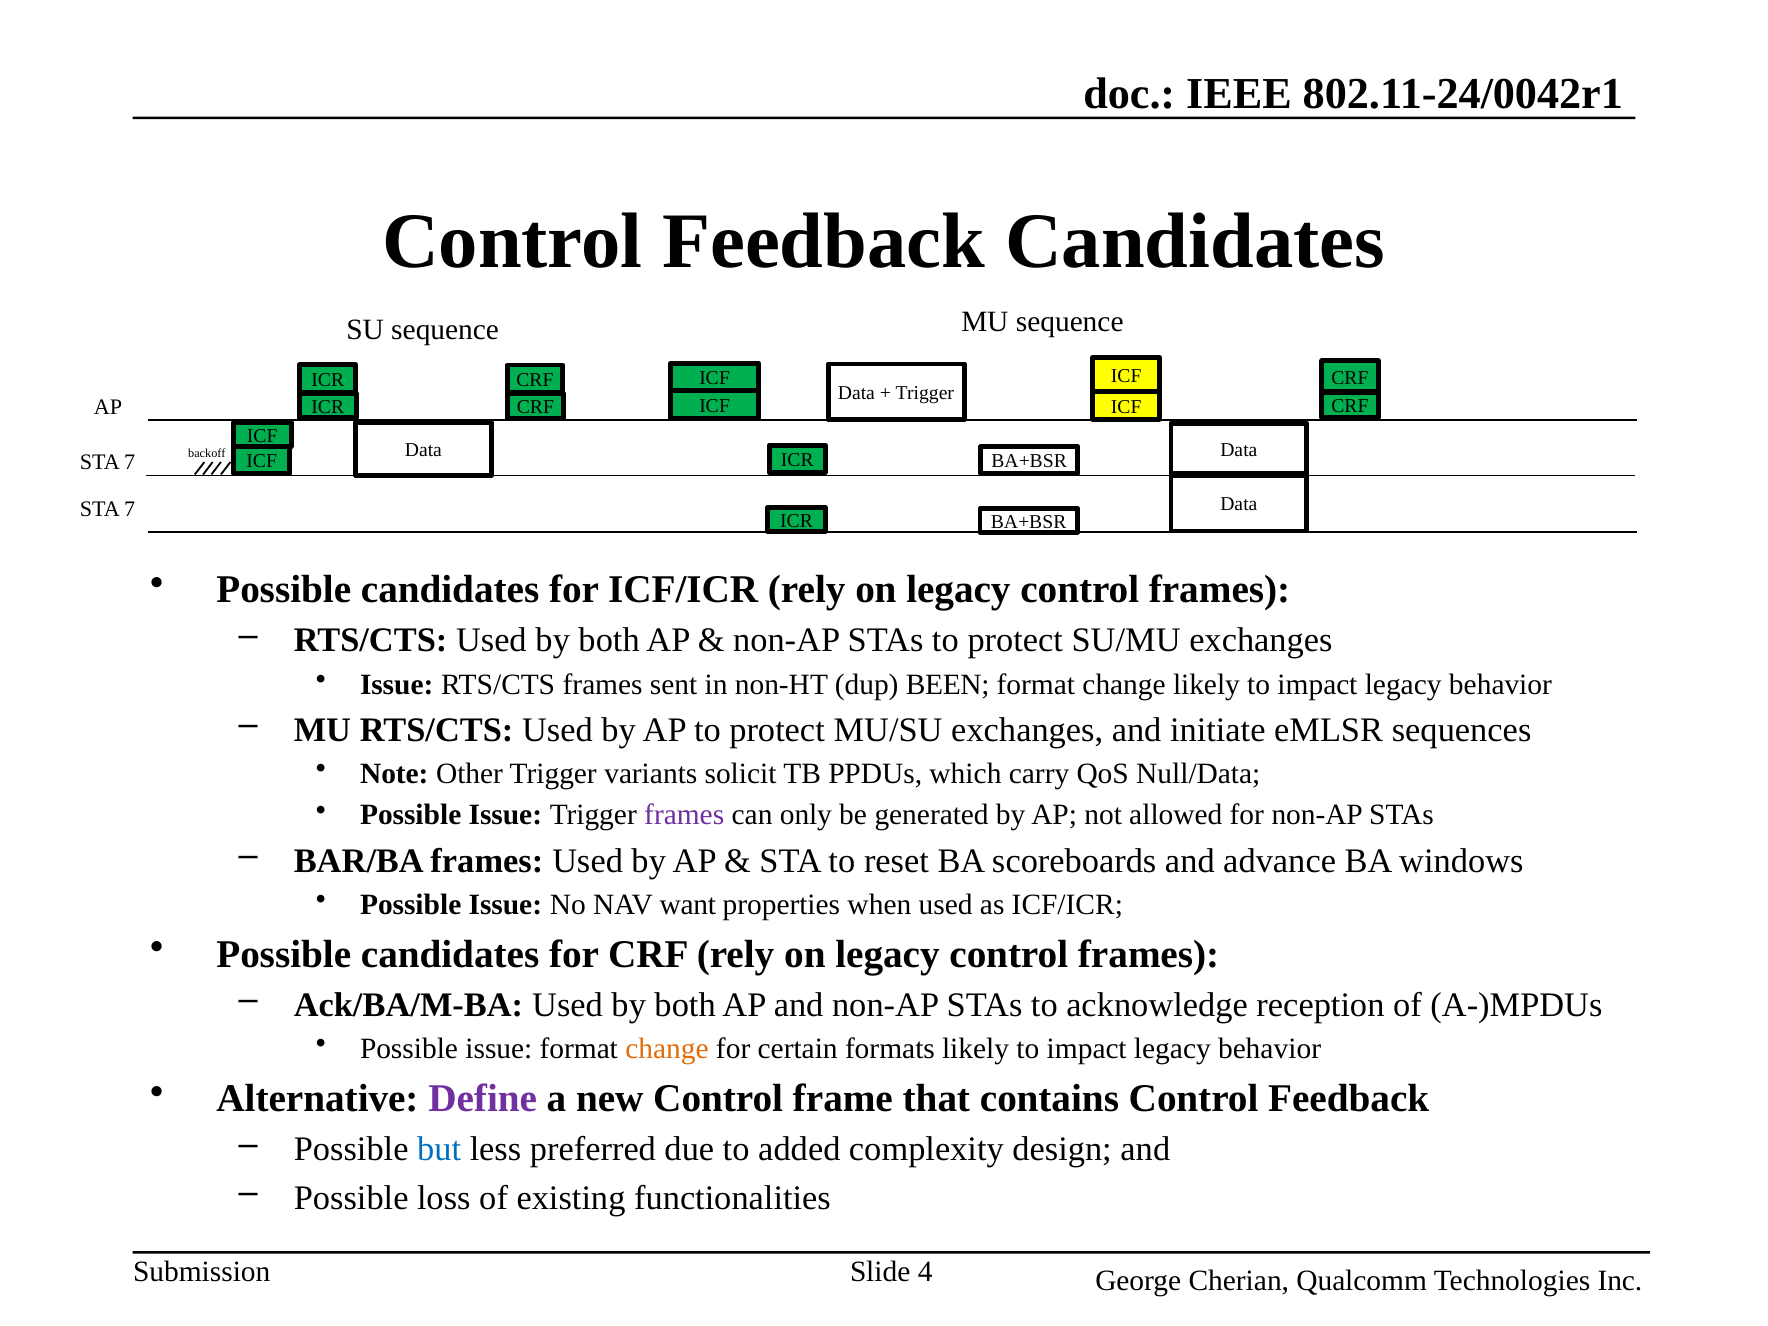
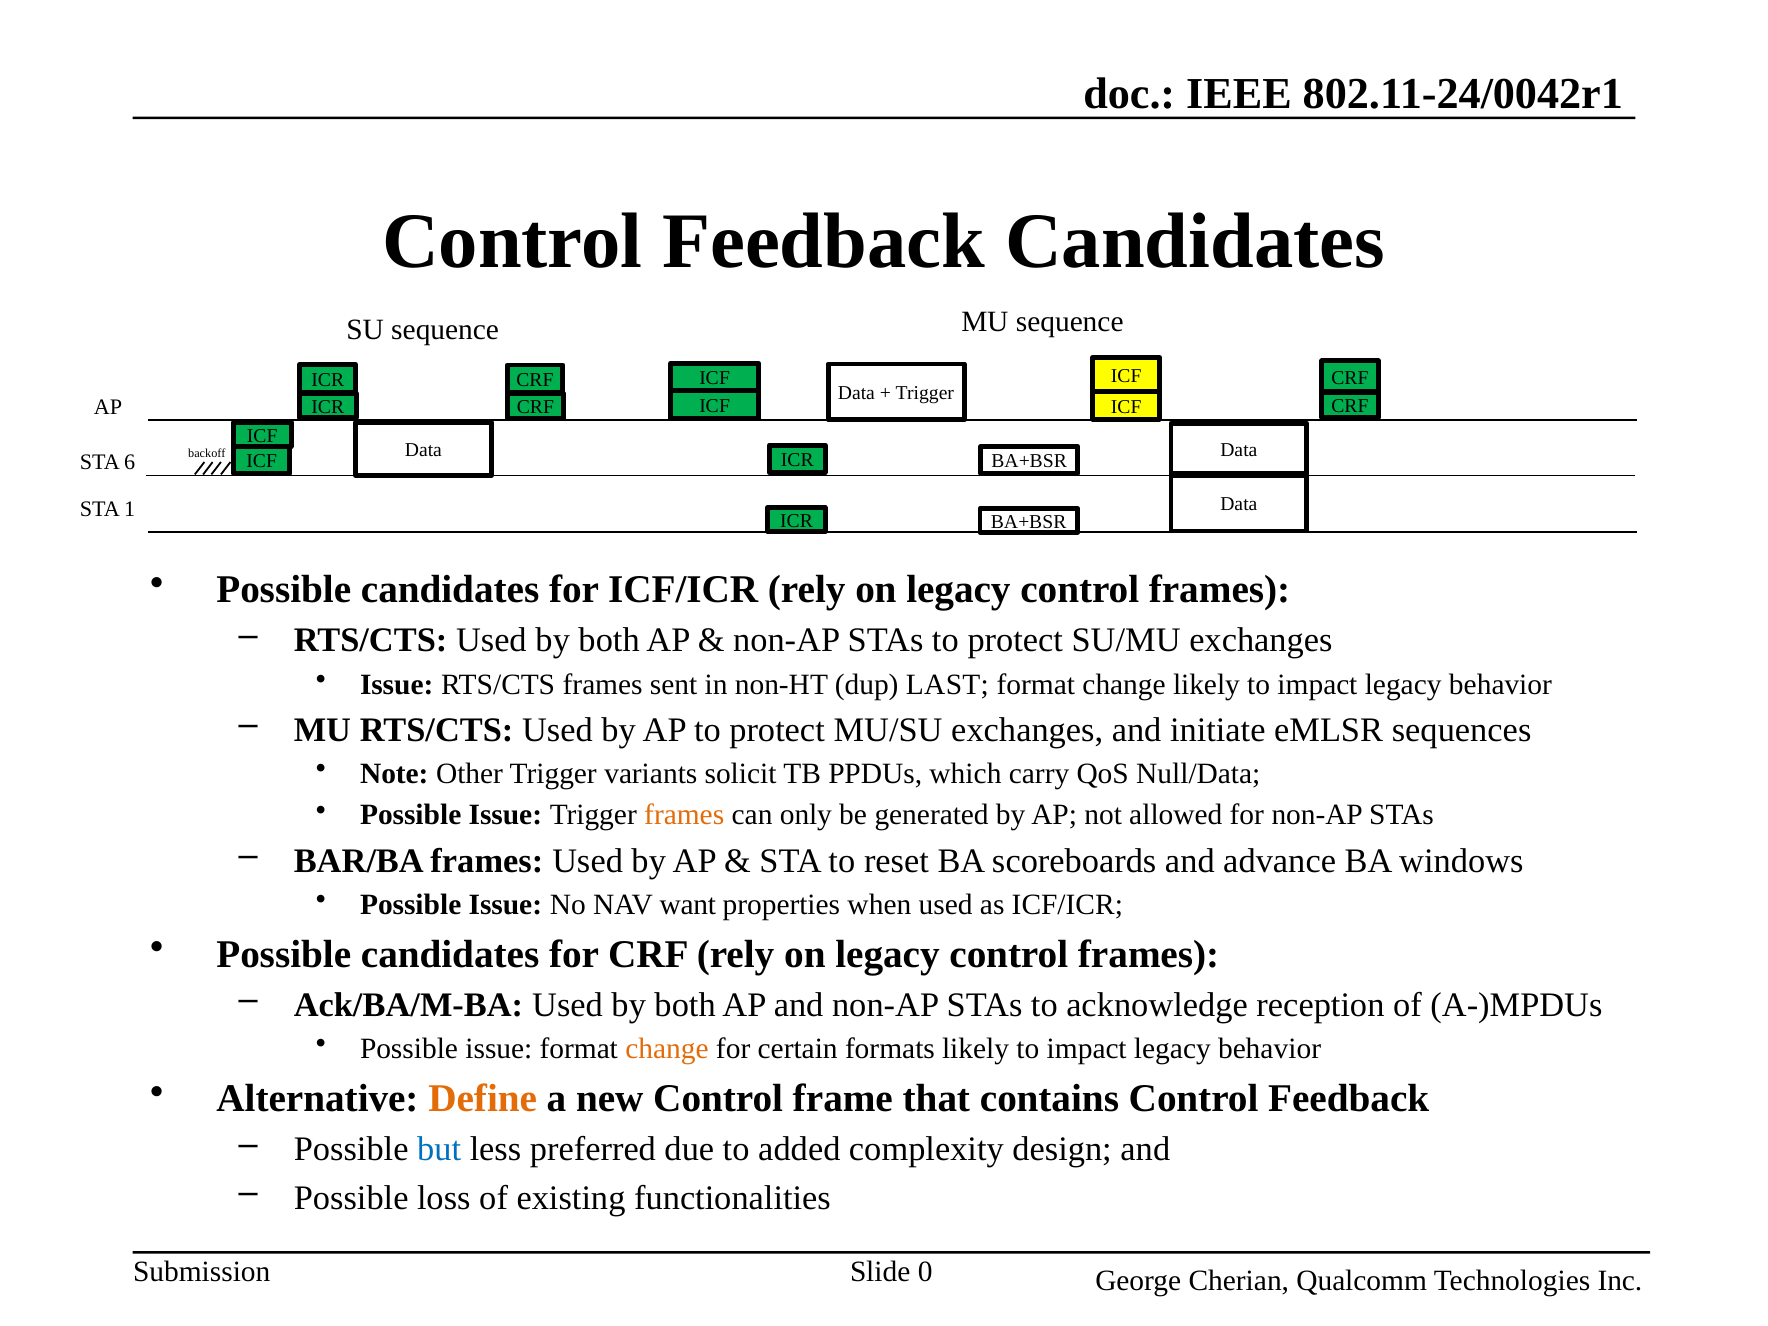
7: 7 -> 6 (130, 462)
7: 7 -> 1 (130, 509)
BEEN: BEEN -> LAST (947, 684)
frames colour: purple -> orange (684, 815)
Define colour: purple -> orange (483, 1099)
4: 4 -> 0 (925, 1272)
